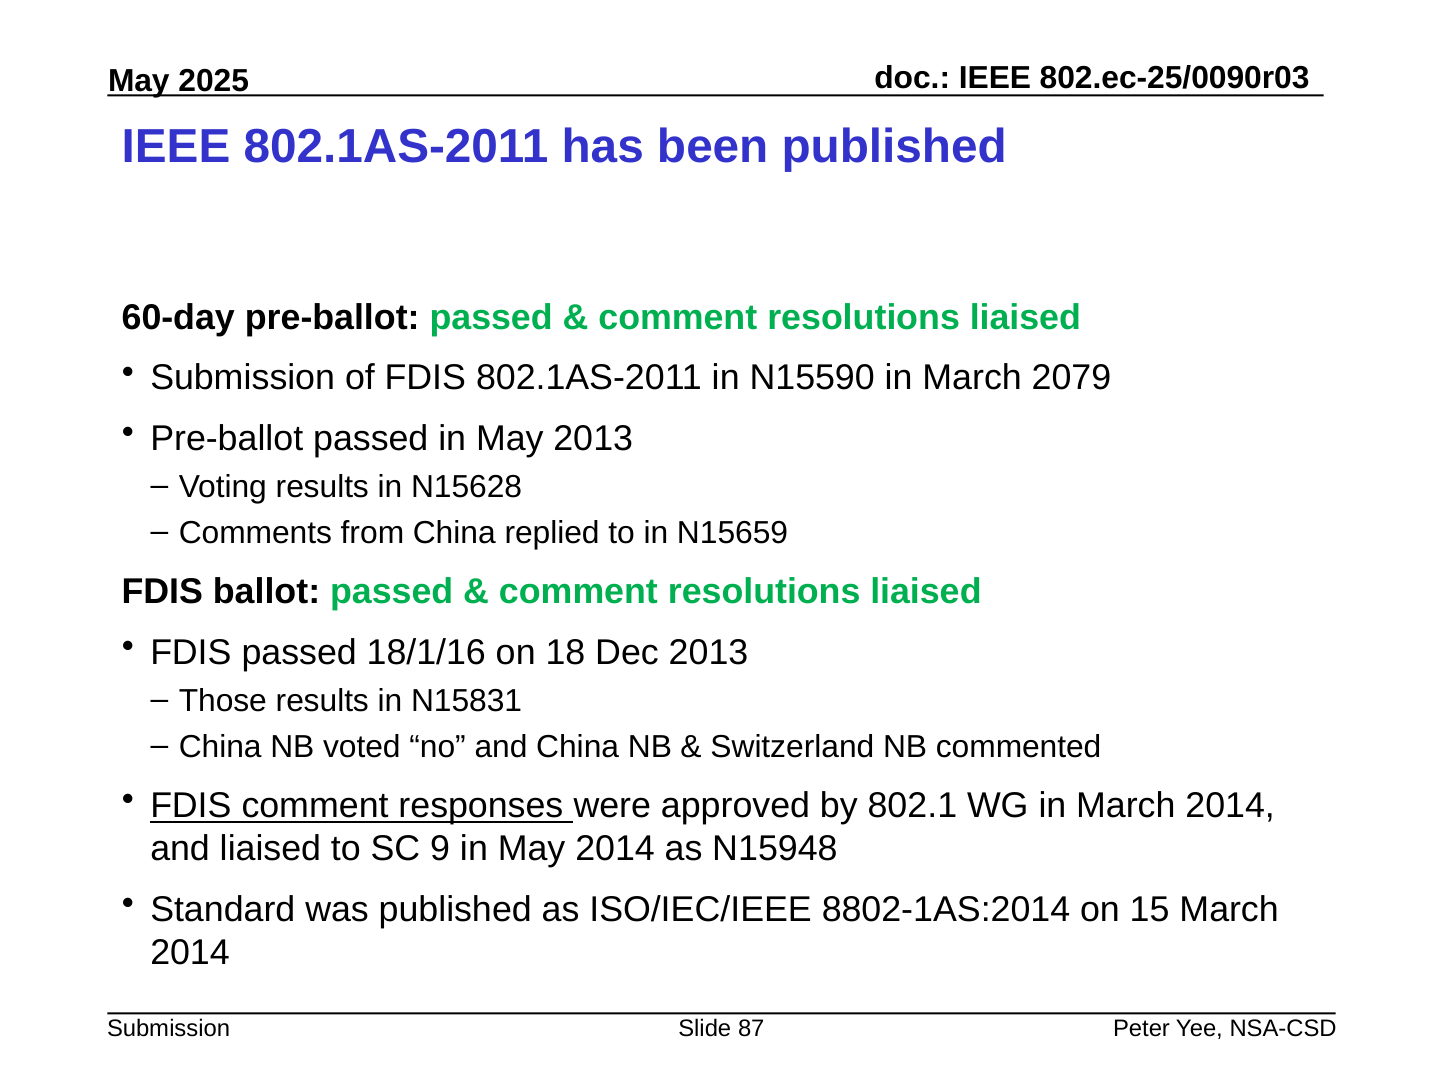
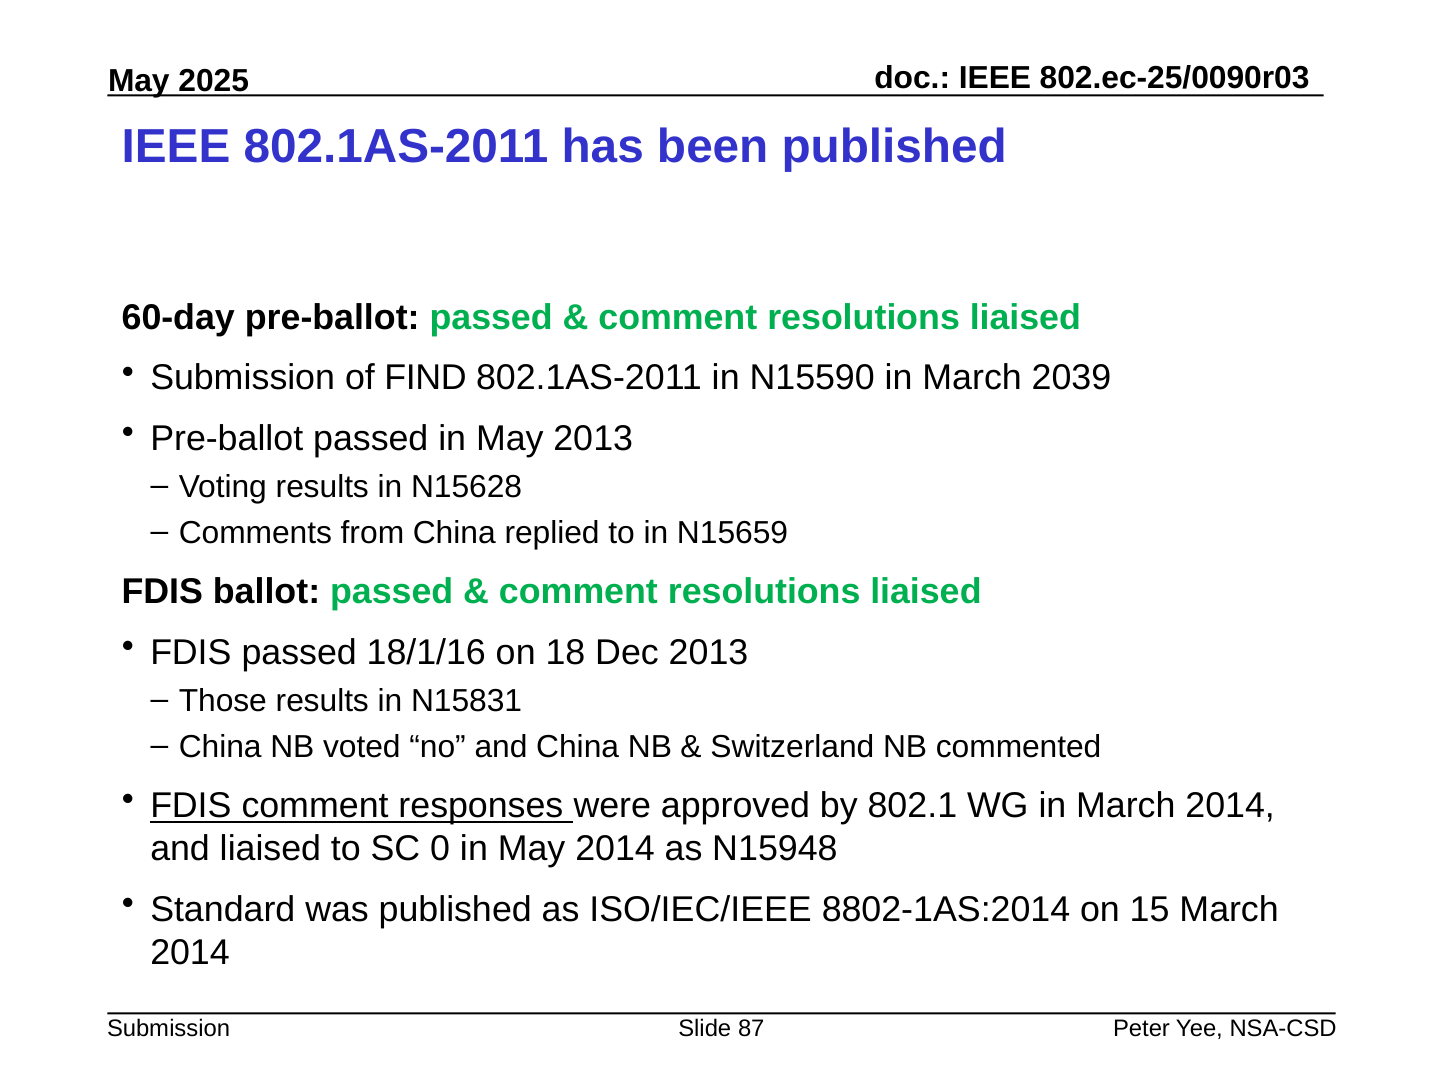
of FDIS: FDIS -> FIND (425, 378)
2079: 2079 -> 2039 (1071, 378)
9: 9 -> 0 (440, 849)
